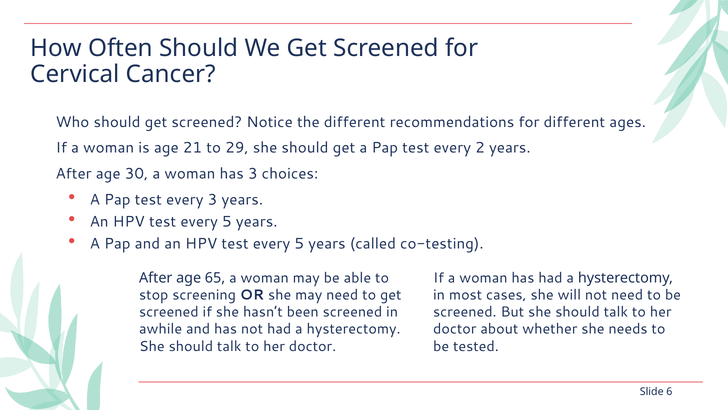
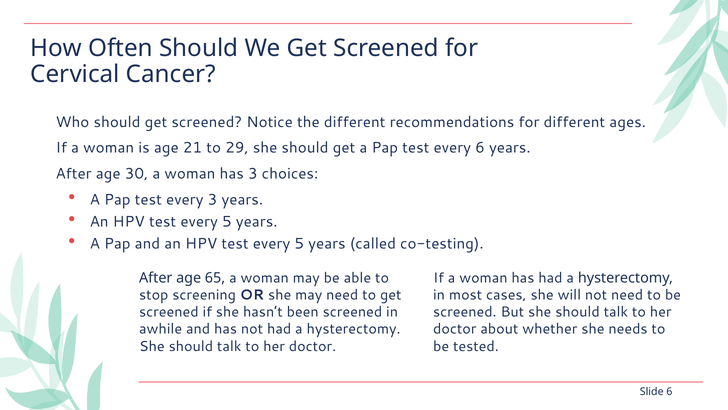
every 2: 2 -> 6 (480, 148)
